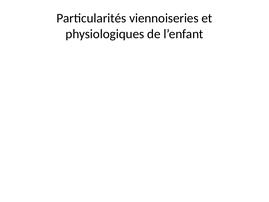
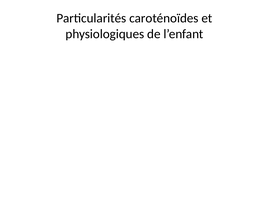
viennoiseries: viennoiseries -> caroténoïdes (164, 18)
